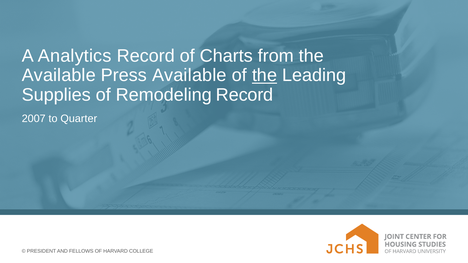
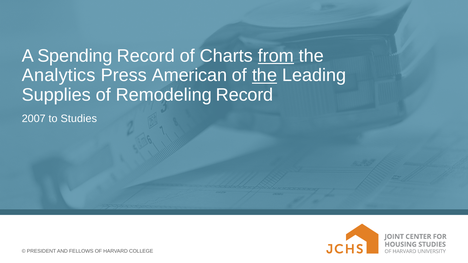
Analytics: Analytics -> Spending (75, 56)
from underline: none -> present (276, 56)
Available: Available -> Analytics (59, 75)
Press Available: Available -> American (190, 75)
Quarter: Quarter -> Studies (79, 119)
